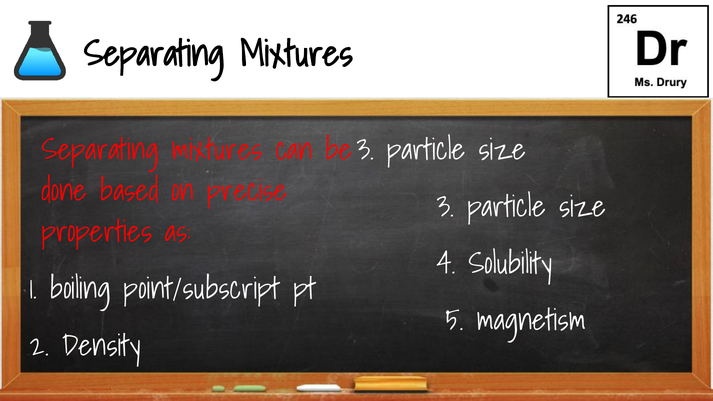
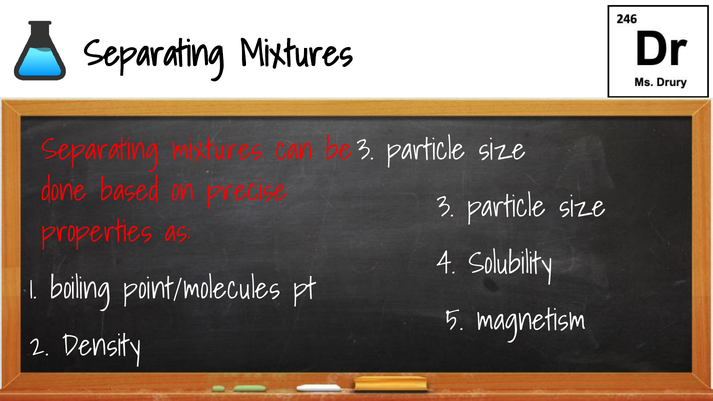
point/subscript: point/subscript -> point/molecules (202, 289)
